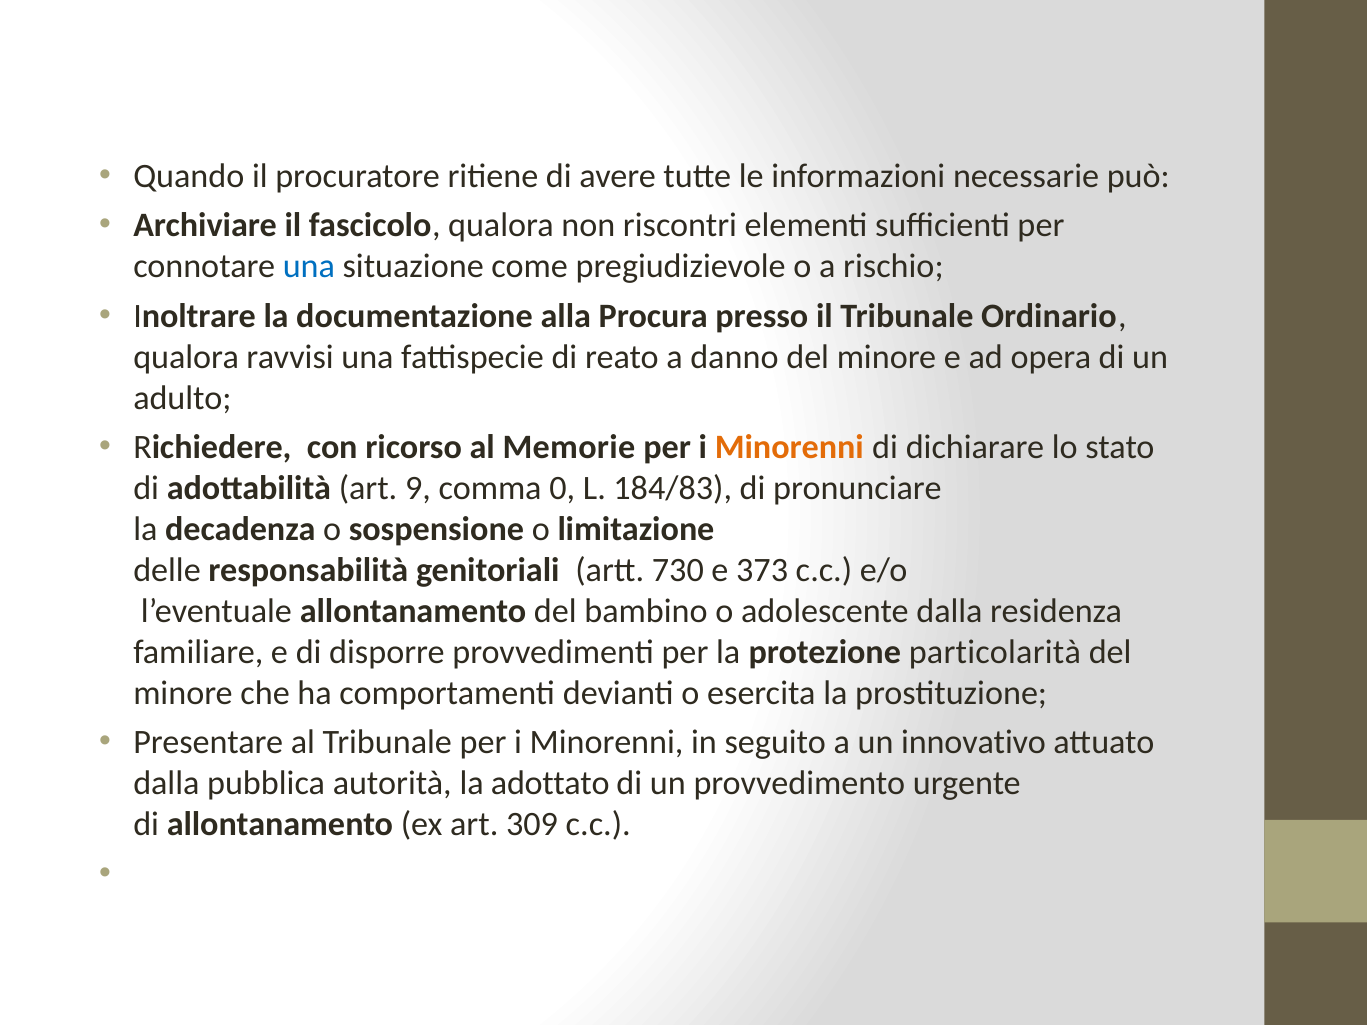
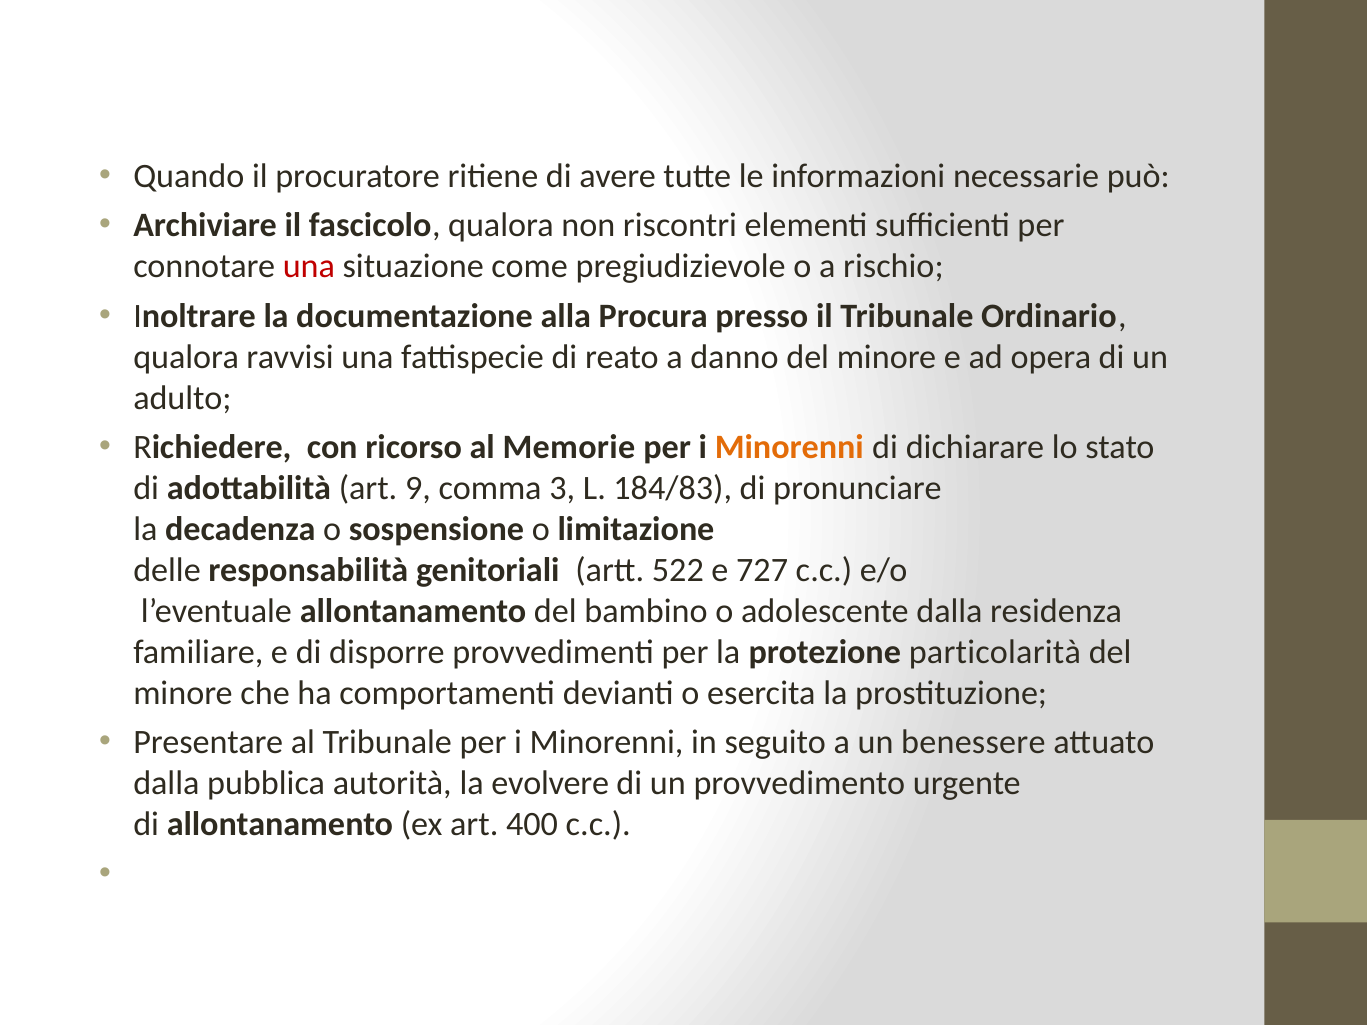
una colour: blue -> red (309, 267)
0: 0 -> 3 (562, 488)
730: 730 -> 522 (678, 570)
373: 373 -> 727 (762, 570)
innovativo: innovativo -> benessere (973, 743)
adottato: adottato -> evolvere (550, 784)
309: 309 -> 400 (532, 825)
